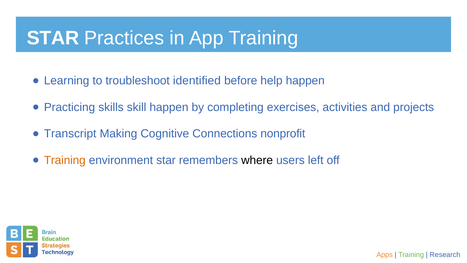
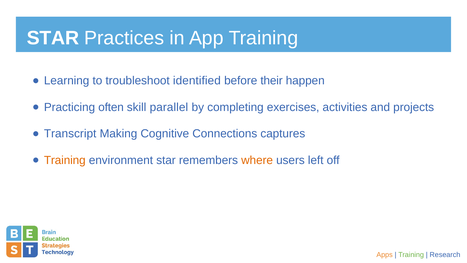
help: help -> their (272, 81)
skills: skills -> often (111, 107)
skill happen: happen -> parallel (169, 107)
nonprofit: nonprofit -> captures (283, 134)
where colour: black -> orange (257, 160)
